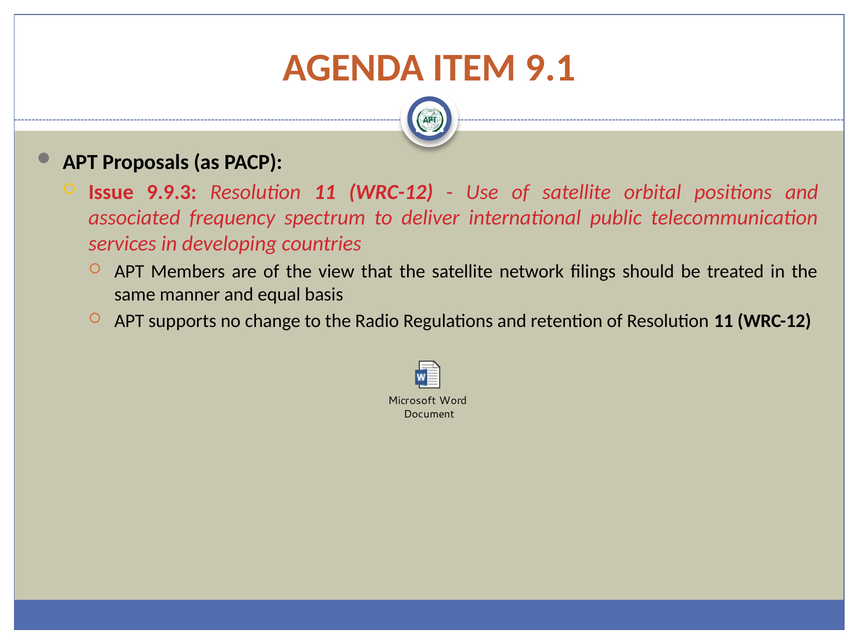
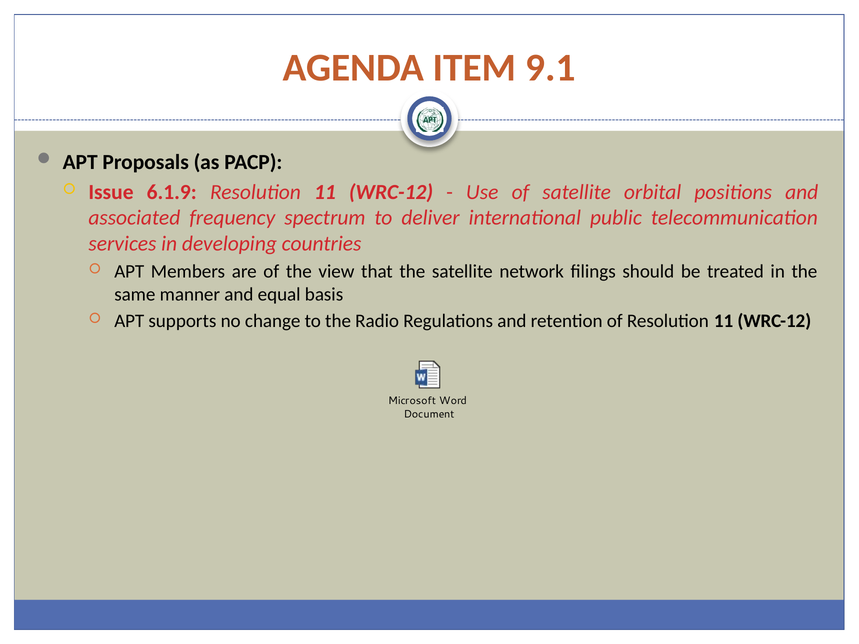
9.9.3: 9.9.3 -> 6.1.9 (172, 192)
